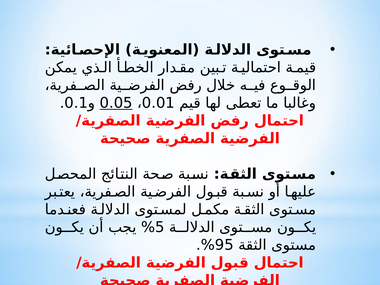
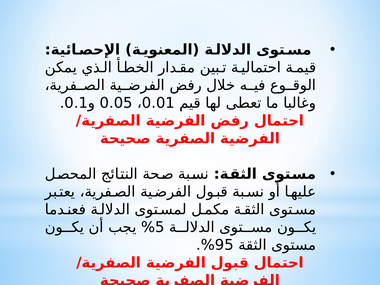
0.05 underline: present -> none (116, 103)
